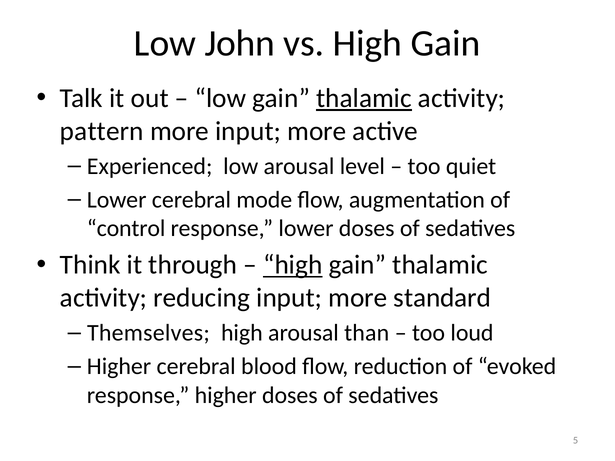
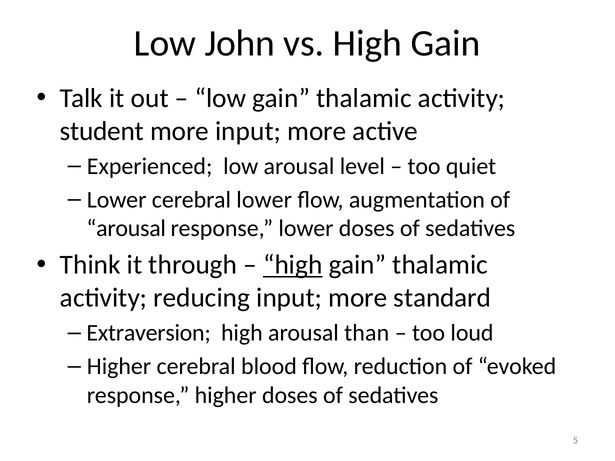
thalamic underline: present -> none (364, 98)
pattern: pattern -> student (102, 131)
cerebral mode: mode -> lower (264, 200)
control: control -> arousal (126, 229)
Themselves: Themselves -> Extraversion (149, 333)
